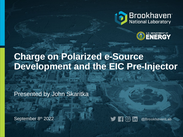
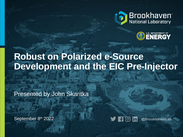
Charge: Charge -> Robust (30, 57)
